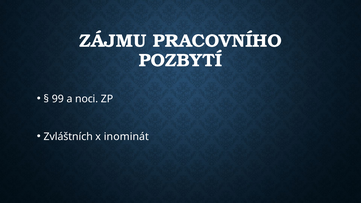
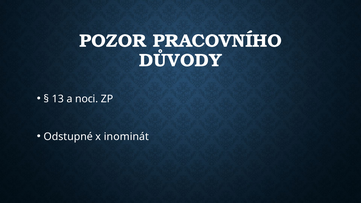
ZÁJMU: ZÁJMU -> POZOR (113, 41)
POZBYTÍ: POZBYTÍ -> DŮVODY (180, 60)
99: 99 -> 13 (58, 99)
Zvláštních: Zvláštních -> Odstupné (68, 137)
